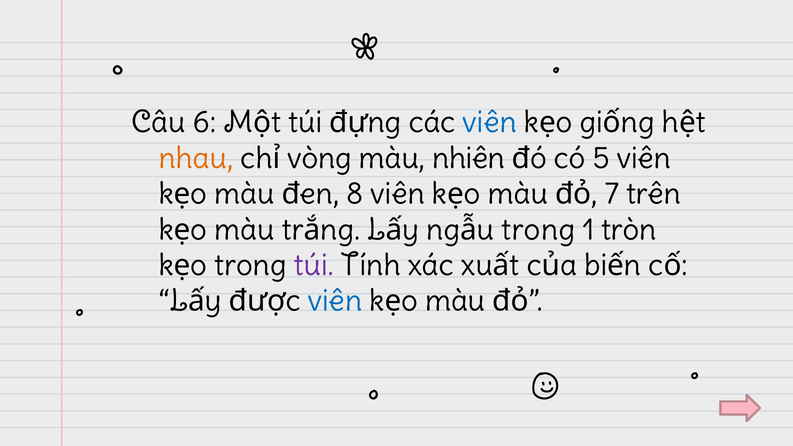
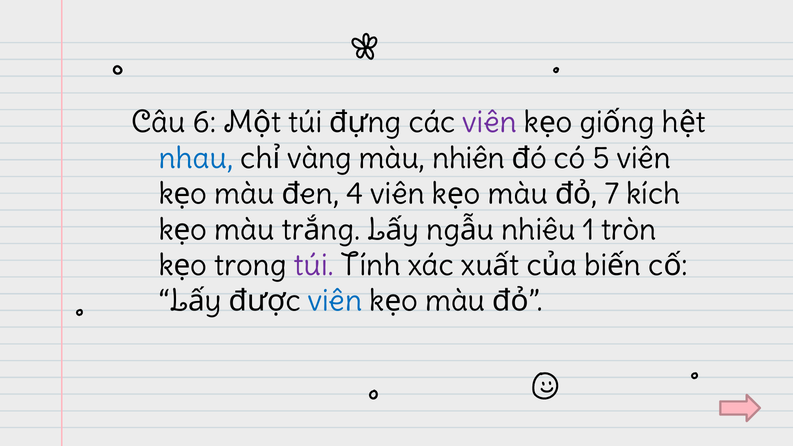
viên colour: blue -> purple (490, 123)
nhau colour: orange -> blue (196, 158)
vòng: vòng -> vàng (320, 158)
8: 8 -> 4 (355, 194)
trên: trên -> kích (653, 194)
trong: trong -> nhiêu (538, 230)
